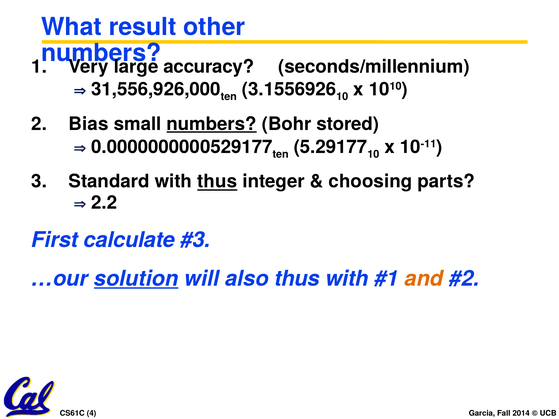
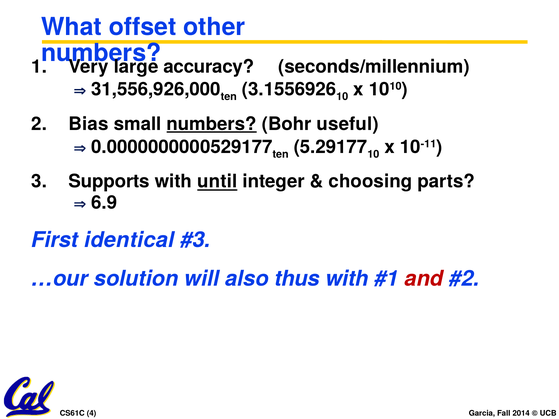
result: result -> offset (143, 27)
stored: stored -> useful (348, 124)
Standard: Standard -> Supports (109, 182)
with thus: thus -> until (217, 182)
2.2: 2.2 -> 6.9 (104, 203)
calculate: calculate -> identical (129, 240)
solution underline: present -> none (136, 279)
and colour: orange -> red (424, 279)
